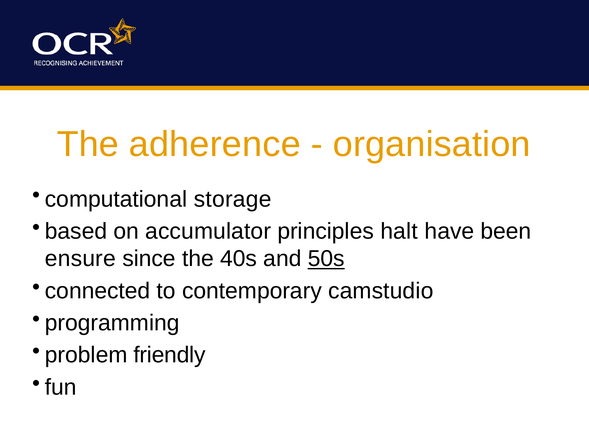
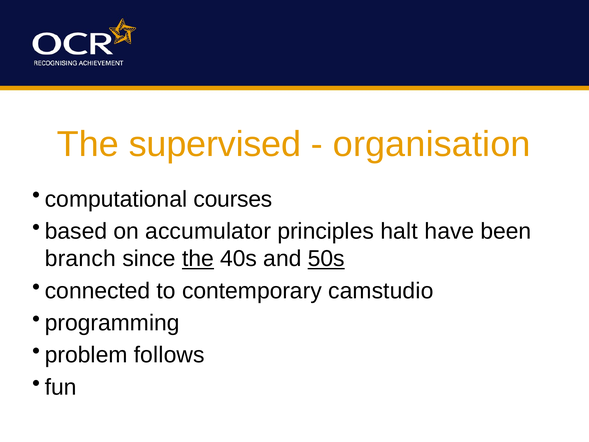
adherence: adherence -> supervised (215, 144)
storage: storage -> courses (233, 199)
ensure: ensure -> branch (80, 259)
the underline: none -> present (198, 259)
friendly: friendly -> follows (169, 355)
